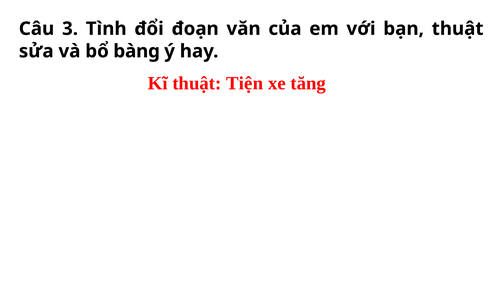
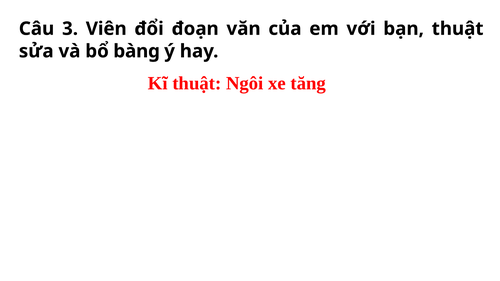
Tình: Tình -> Viên (106, 29)
Tiện: Tiện -> Ngôi (245, 83)
